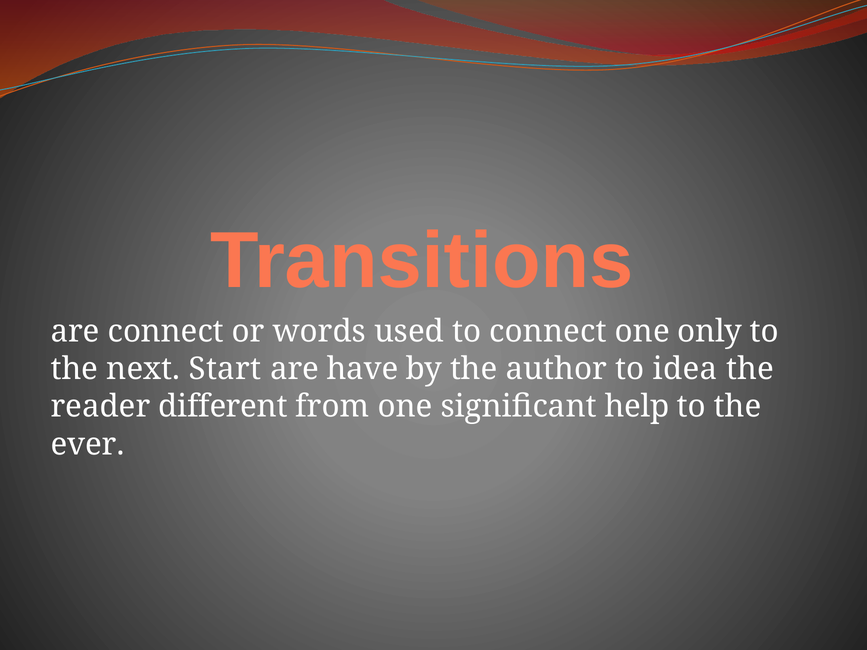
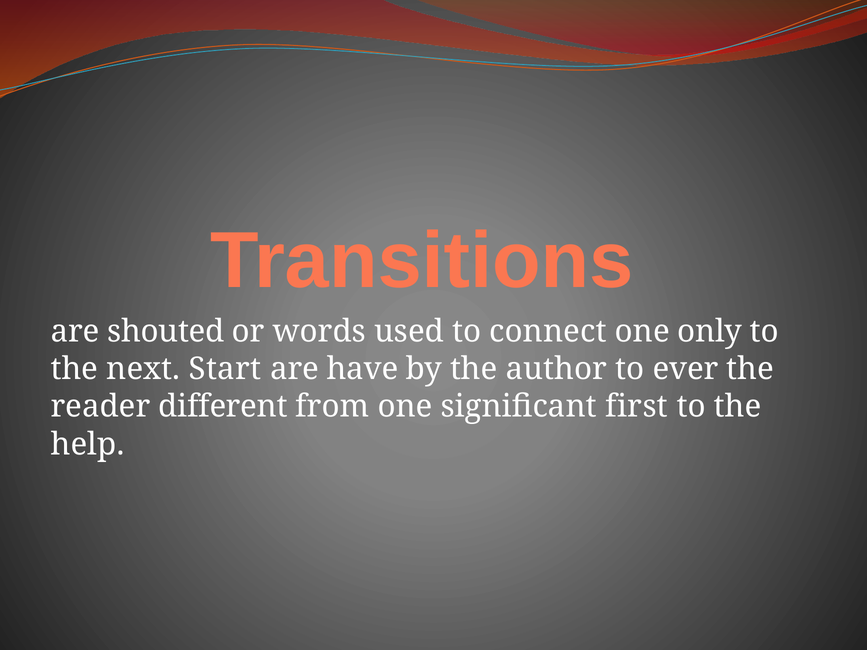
are connect: connect -> shouted (166, 331)
idea: idea -> ever (685, 369)
help: help -> first (637, 407)
ever: ever -> help (87, 444)
